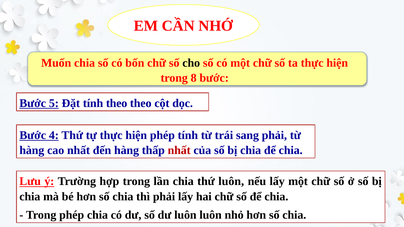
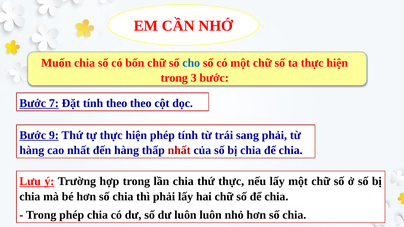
cho colour: black -> blue (191, 63)
8: 8 -> 3 (194, 78)
5: 5 -> 7 (54, 103)
4: 4 -> 9 (54, 135)
thứ luôn: luôn -> thực (231, 182)
